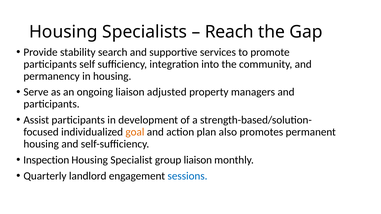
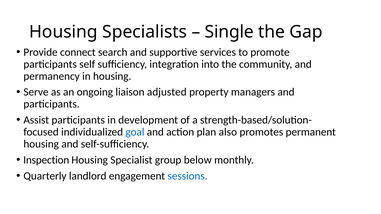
Reach: Reach -> Single (229, 32)
stability: stability -> connect (78, 52)
goal colour: orange -> blue (135, 132)
group liaison: liaison -> below (198, 160)
